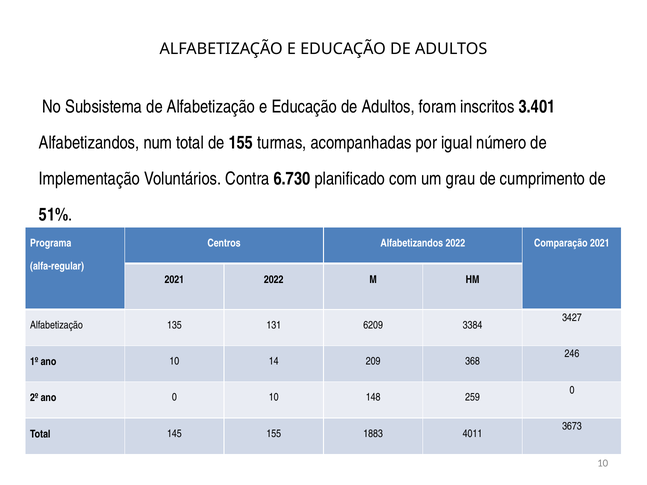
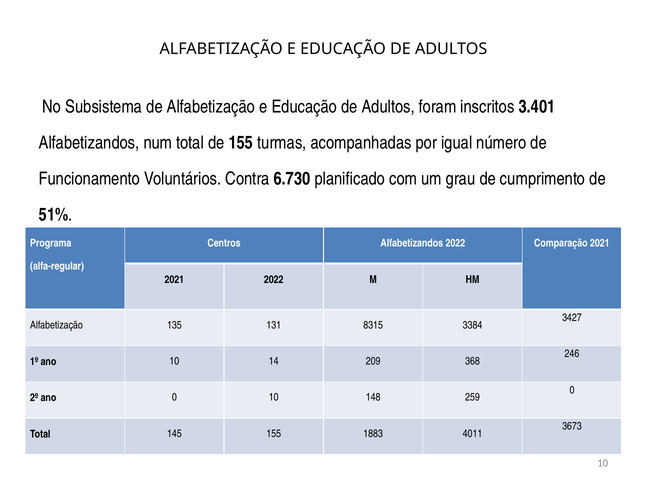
Implementação: Implementação -> Funcionamento (89, 179)
6209: 6209 -> 8315 (373, 325)
